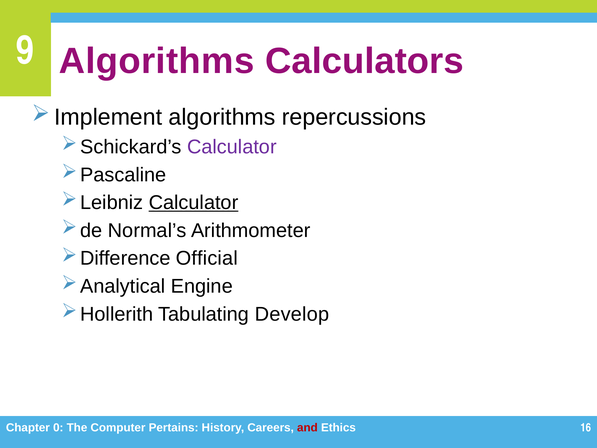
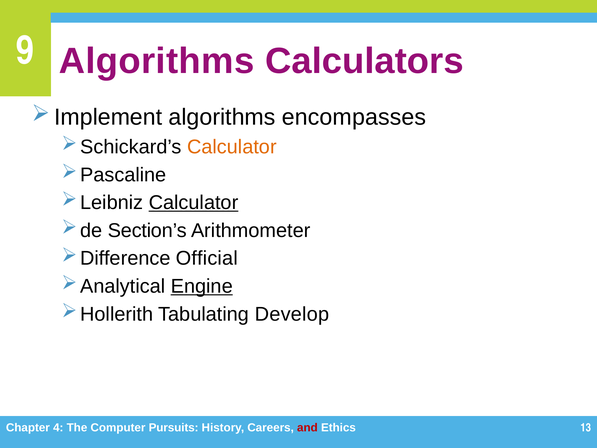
repercussions: repercussions -> encompasses (354, 117)
Calculator colour: purple -> orange (232, 147)
Normal’s: Normal’s -> Section’s (147, 230)
Engine underline: none -> present (202, 286)
0: 0 -> 4 (58, 427)
Pertains: Pertains -> Pursuits (174, 427)
16: 16 -> 13 (586, 427)
